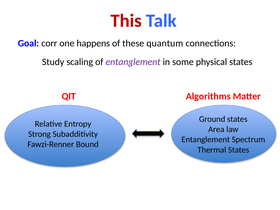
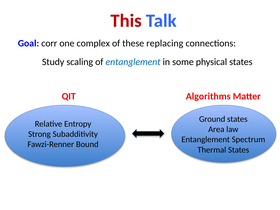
happens: happens -> complex (93, 43)
quantum: quantum -> replacing (165, 43)
entanglement colour: purple -> blue (133, 62)
